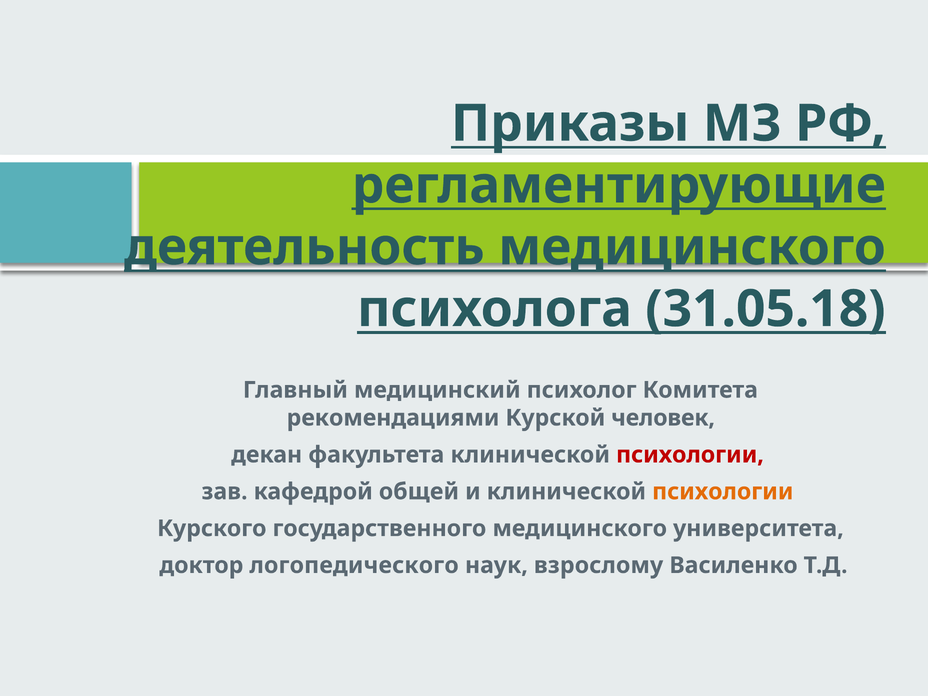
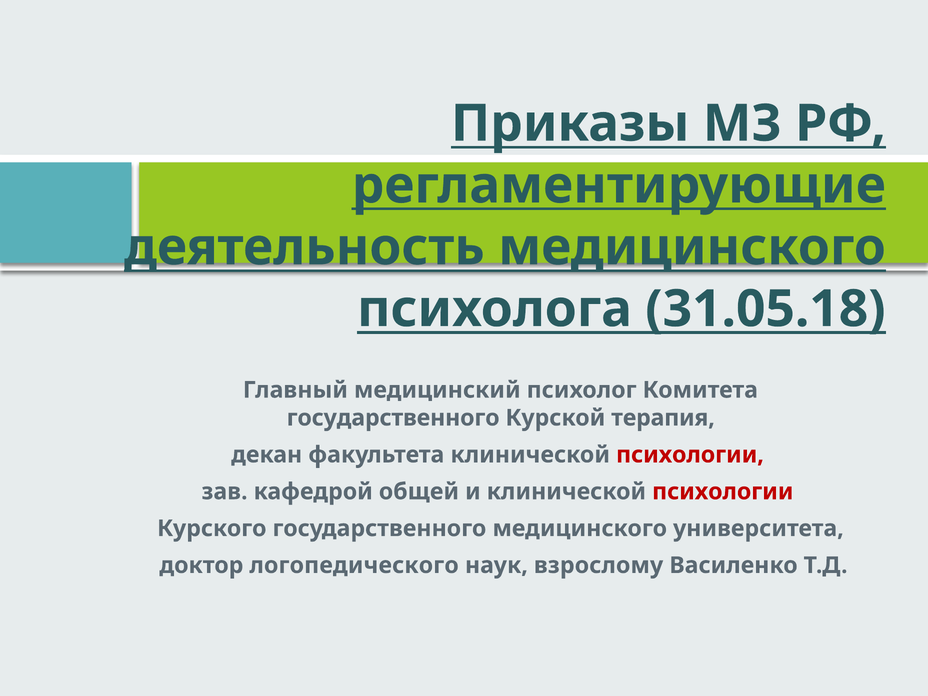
рекомендациями: рекомендациями -> государственного (393, 418)
человек: человек -> терапия (663, 418)
психологии colour: orange -> red (723, 492)
